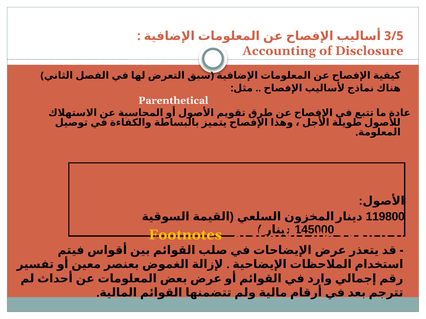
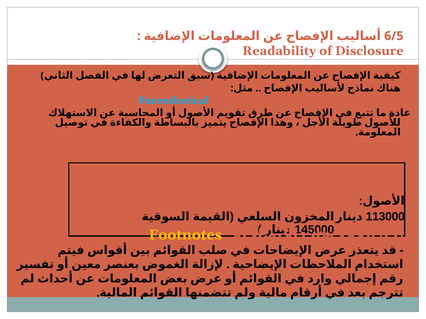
3/5: 3/5 -> 6/5 (394, 36)
Accounting: Accounting -> Readability (279, 51)
Parenthetical colour: white -> light blue (173, 101)
119800: 119800 -> 113000 (385, 217)
